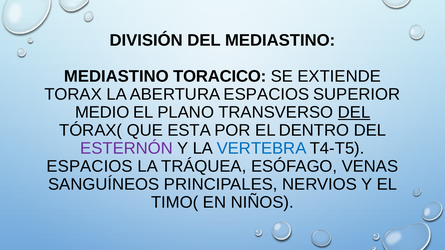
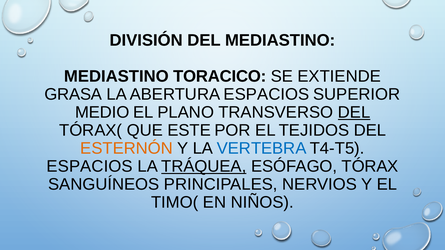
TORAX: TORAX -> GRASA (73, 94)
ESTA: ESTA -> ESTE (189, 131)
DENTRO: DENTRO -> TEJIDOS (314, 131)
ESTERNÓN colour: purple -> orange (127, 149)
TRÁQUEA underline: none -> present (204, 167)
VENAS: VENAS -> TÓRAX (370, 167)
